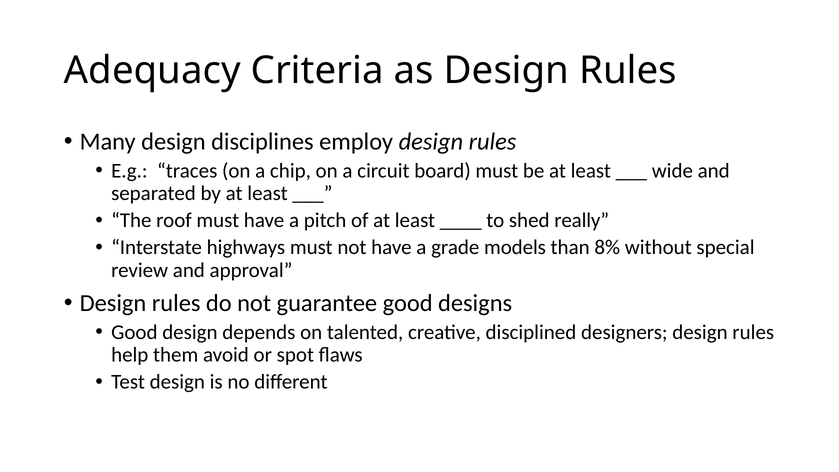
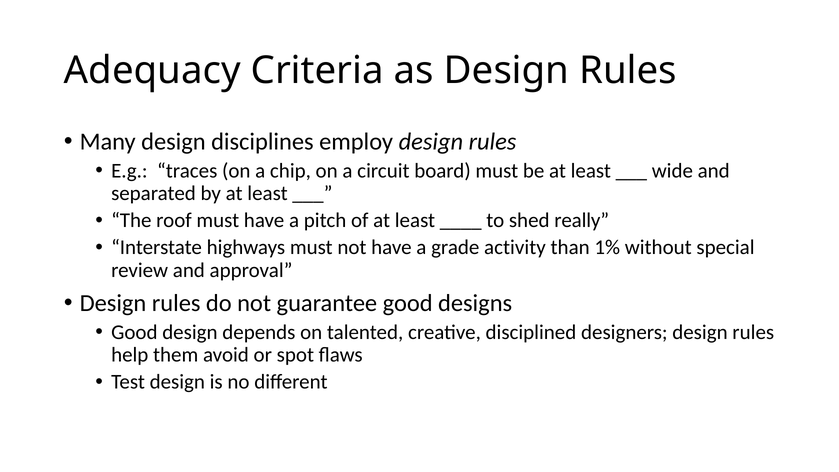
models: models -> activity (515, 247)
8%: 8% -> 1% (607, 247)
